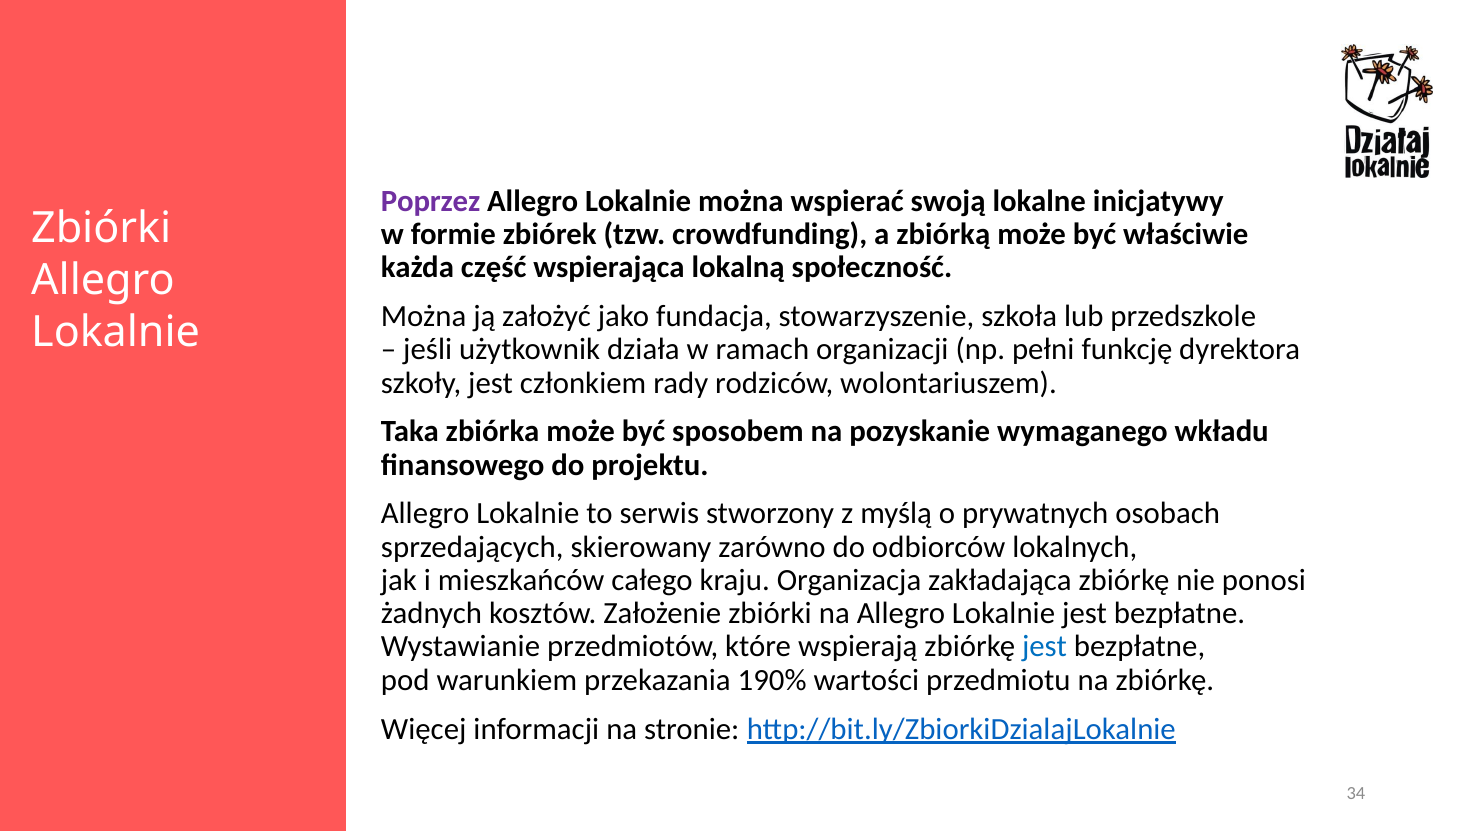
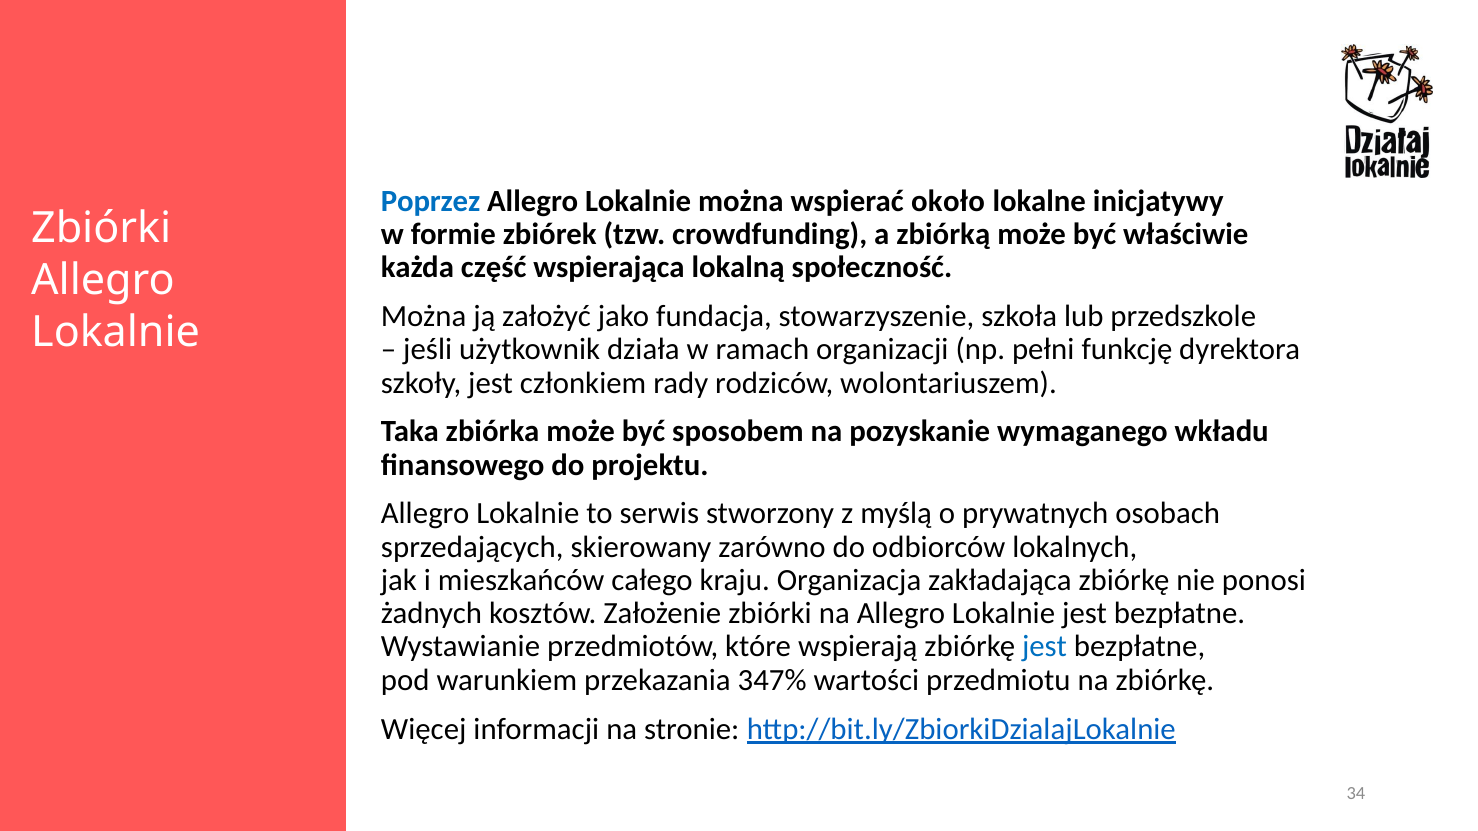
Poprzez colour: purple -> blue (431, 201)
swoją: swoją -> około (948, 201)
190%: 190% -> 347% (772, 680)
